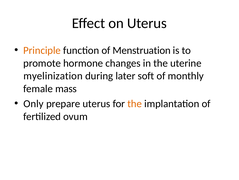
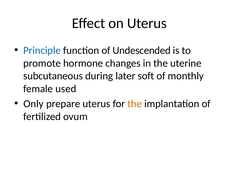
Principle colour: orange -> blue (42, 50)
Menstruation: Menstruation -> Undescended (142, 50)
myelinization: myelinization -> subcutaneous (53, 76)
mass: mass -> used (66, 88)
